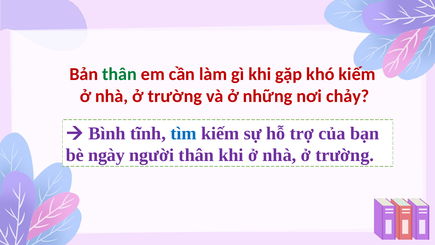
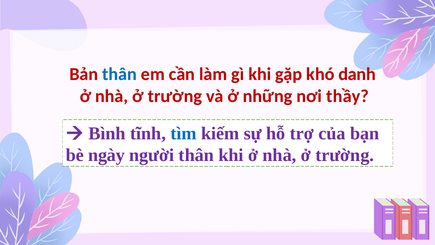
thân colour: green -> blue (120, 74)
khó kiếm: kiếm -> danh (357, 74)
chảy: chảy -> thầy (348, 96)
